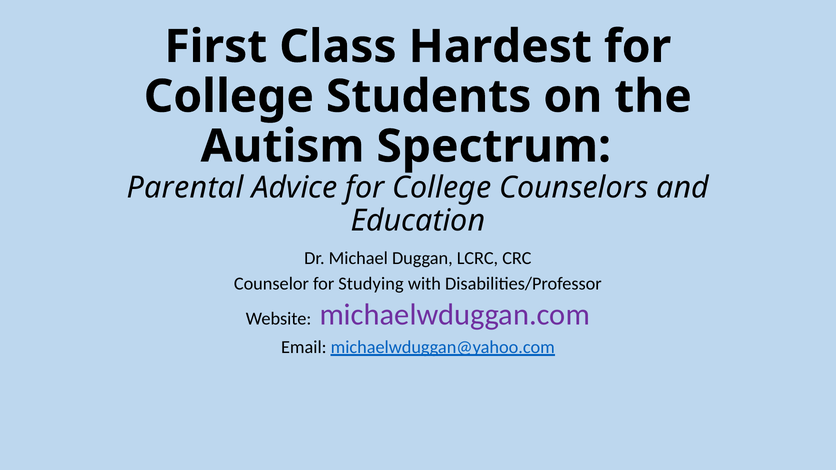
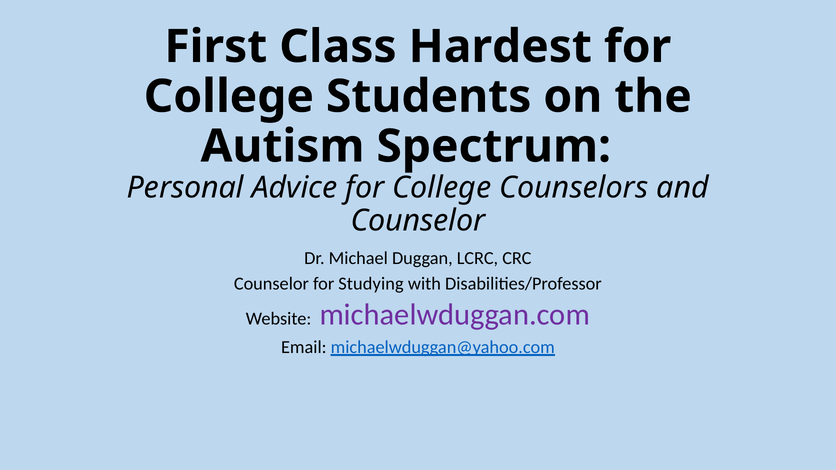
Parental: Parental -> Personal (185, 188)
Education: Education -> Counselor (418, 221)
